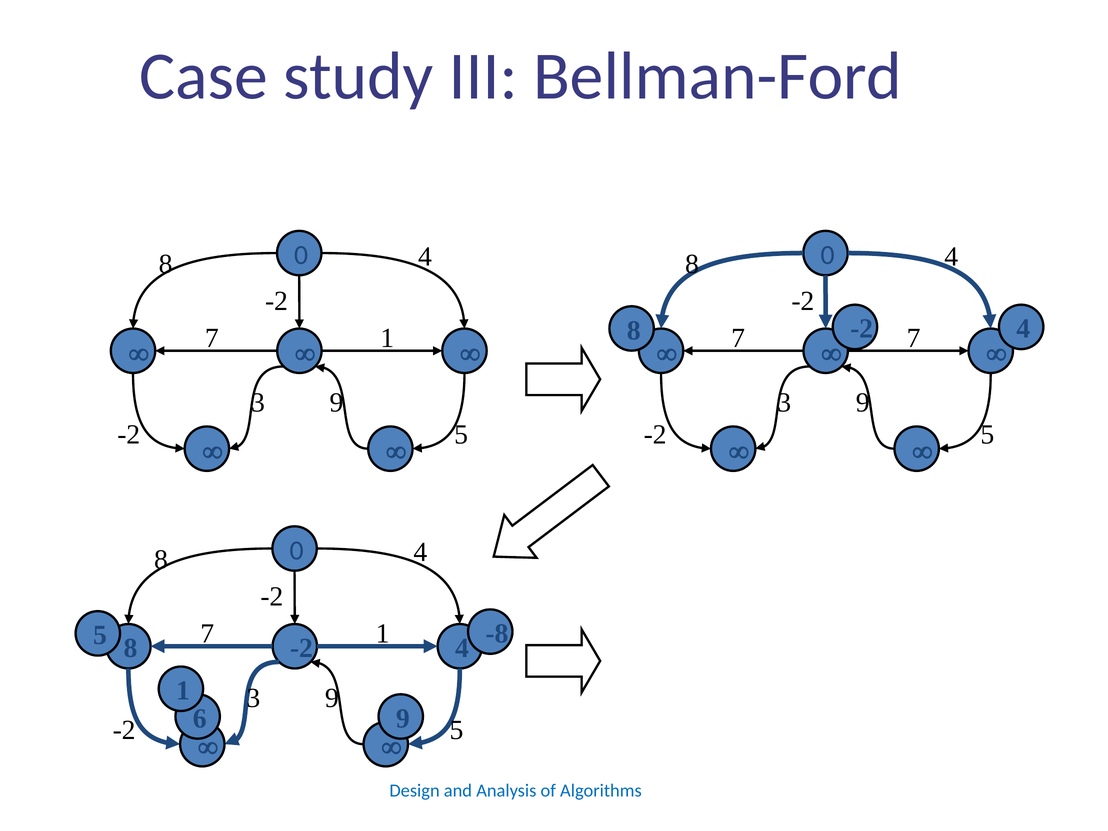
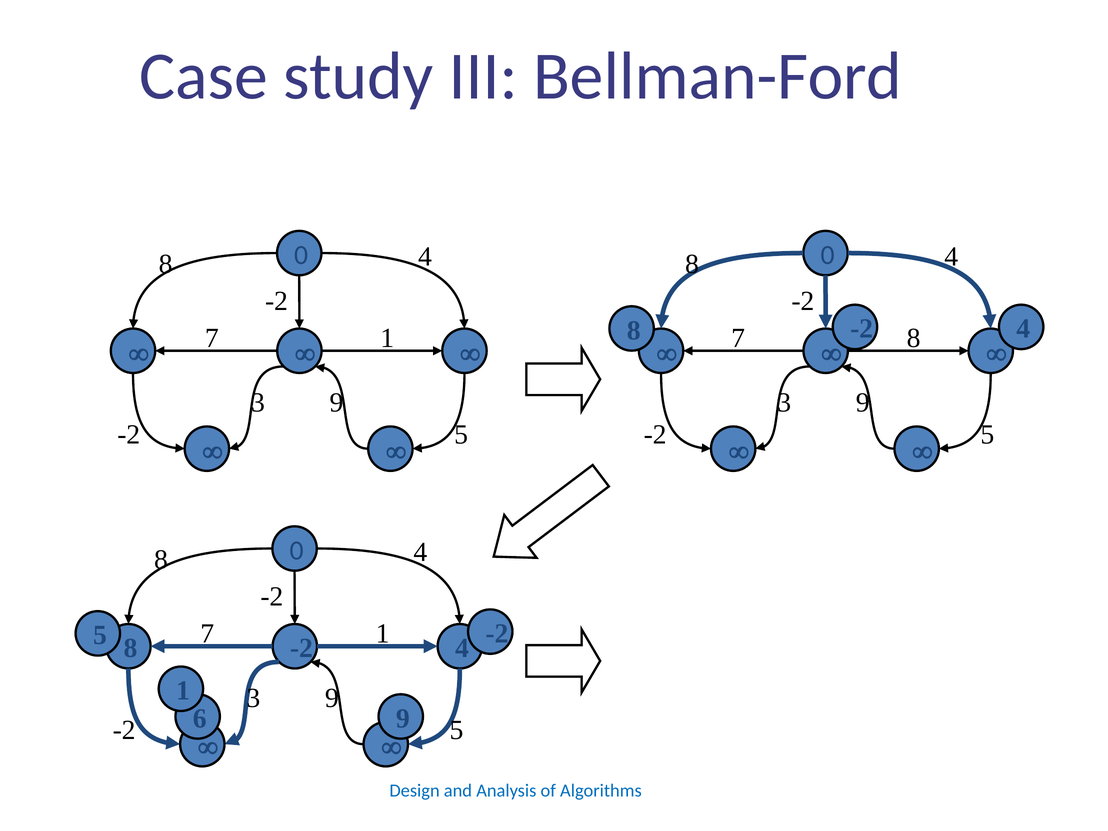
7 7: 7 -> 8 (914, 338)
-8: -8 -> -2 (497, 634)
